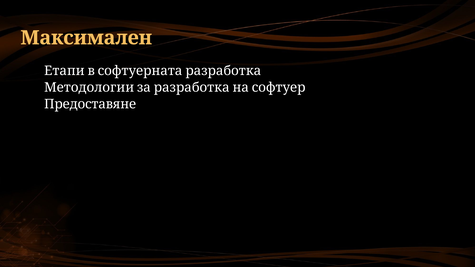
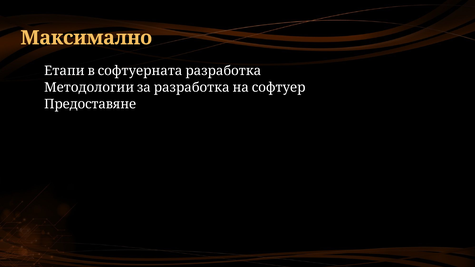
Максимален: Максимален -> Максимално (86, 38)
